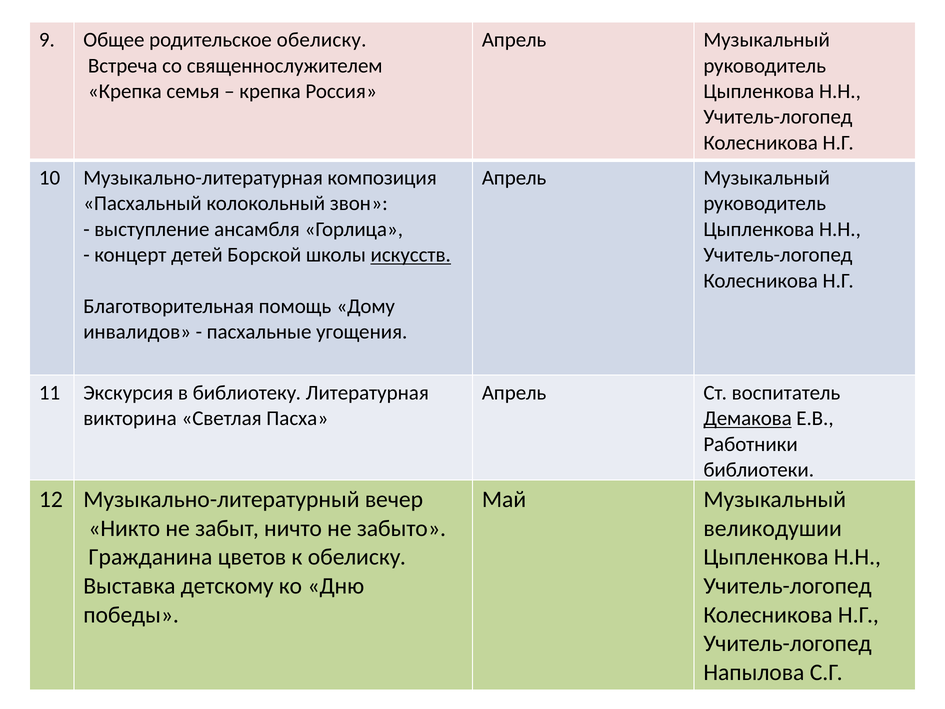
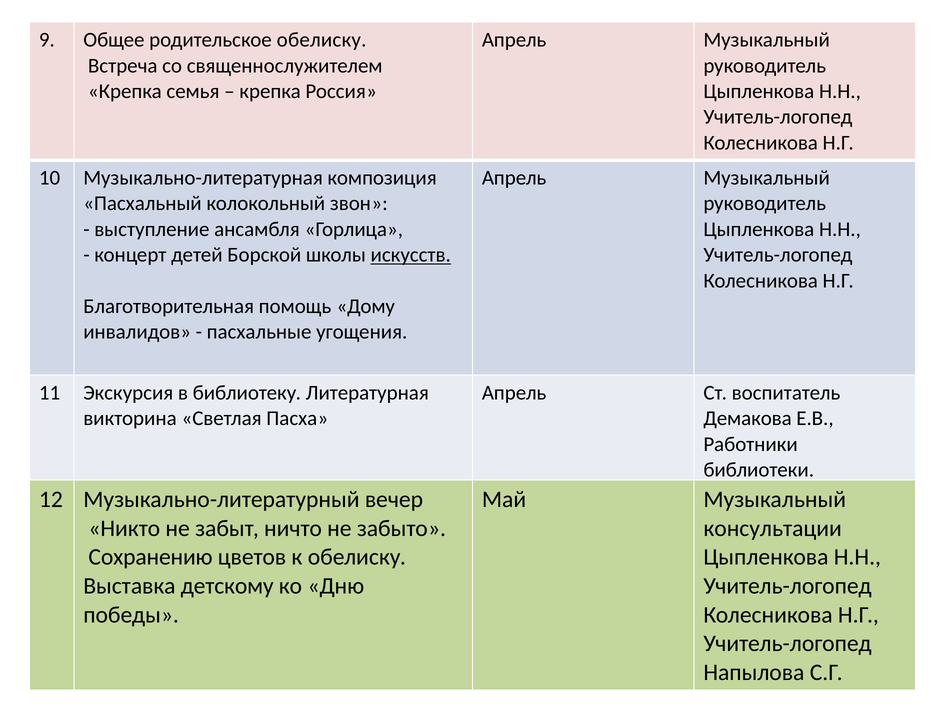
Демакова underline: present -> none (748, 418)
великодушии: великодушии -> консультации (773, 528)
Гражданина: Гражданина -> Сохранению (151, 557)
